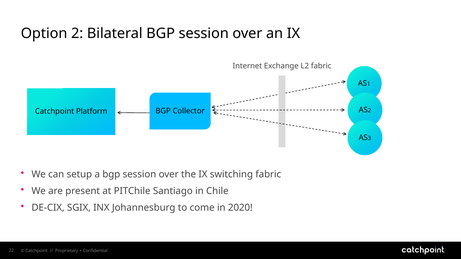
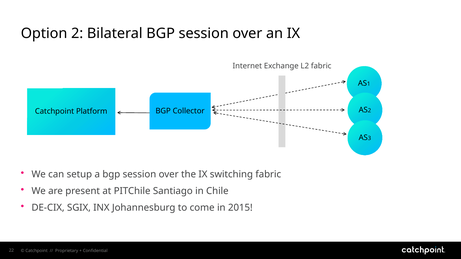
2020: 2020 -> 2015 (240, 208)
